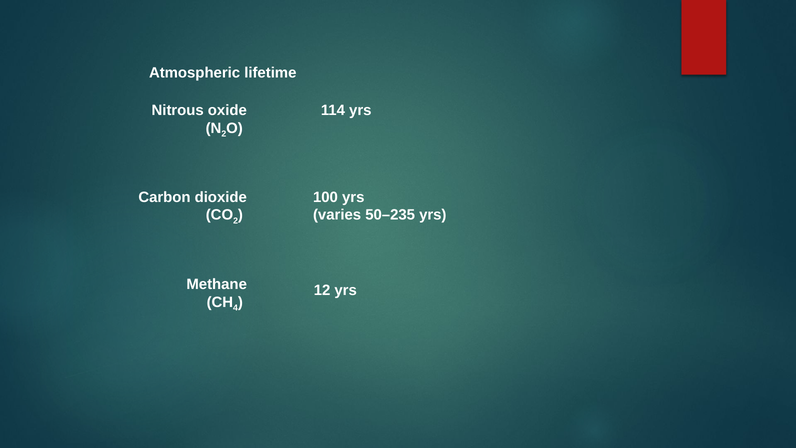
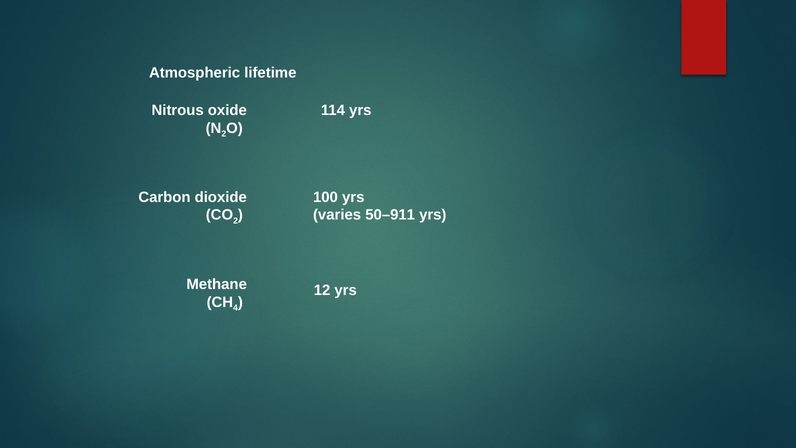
50–235: 50–235 -> 50–911 (390, 215)
